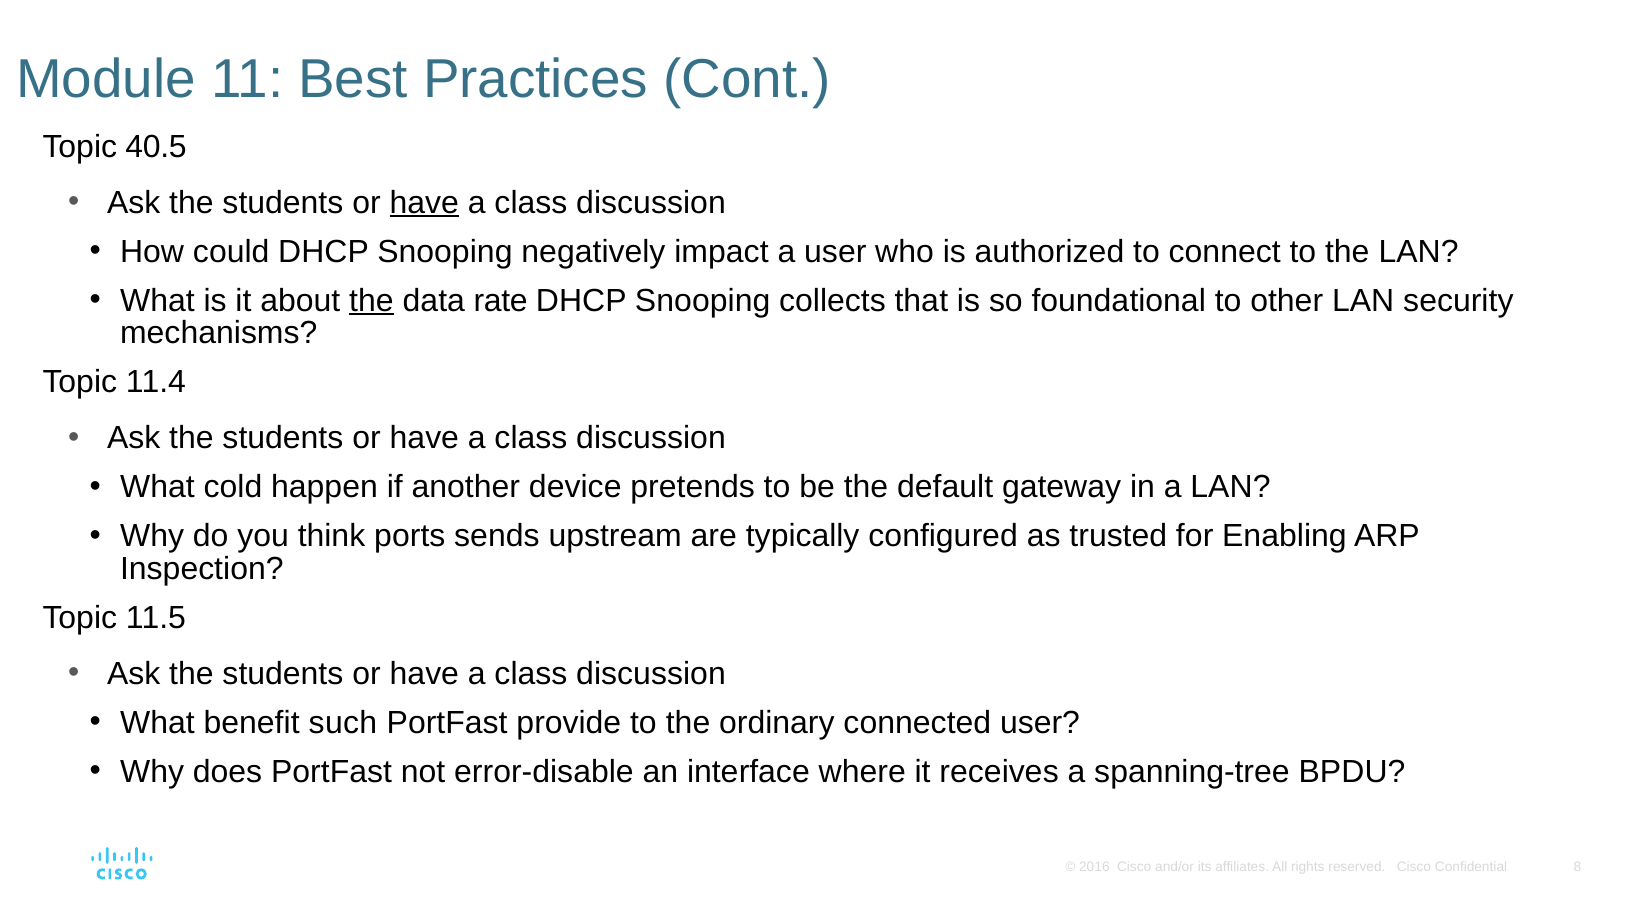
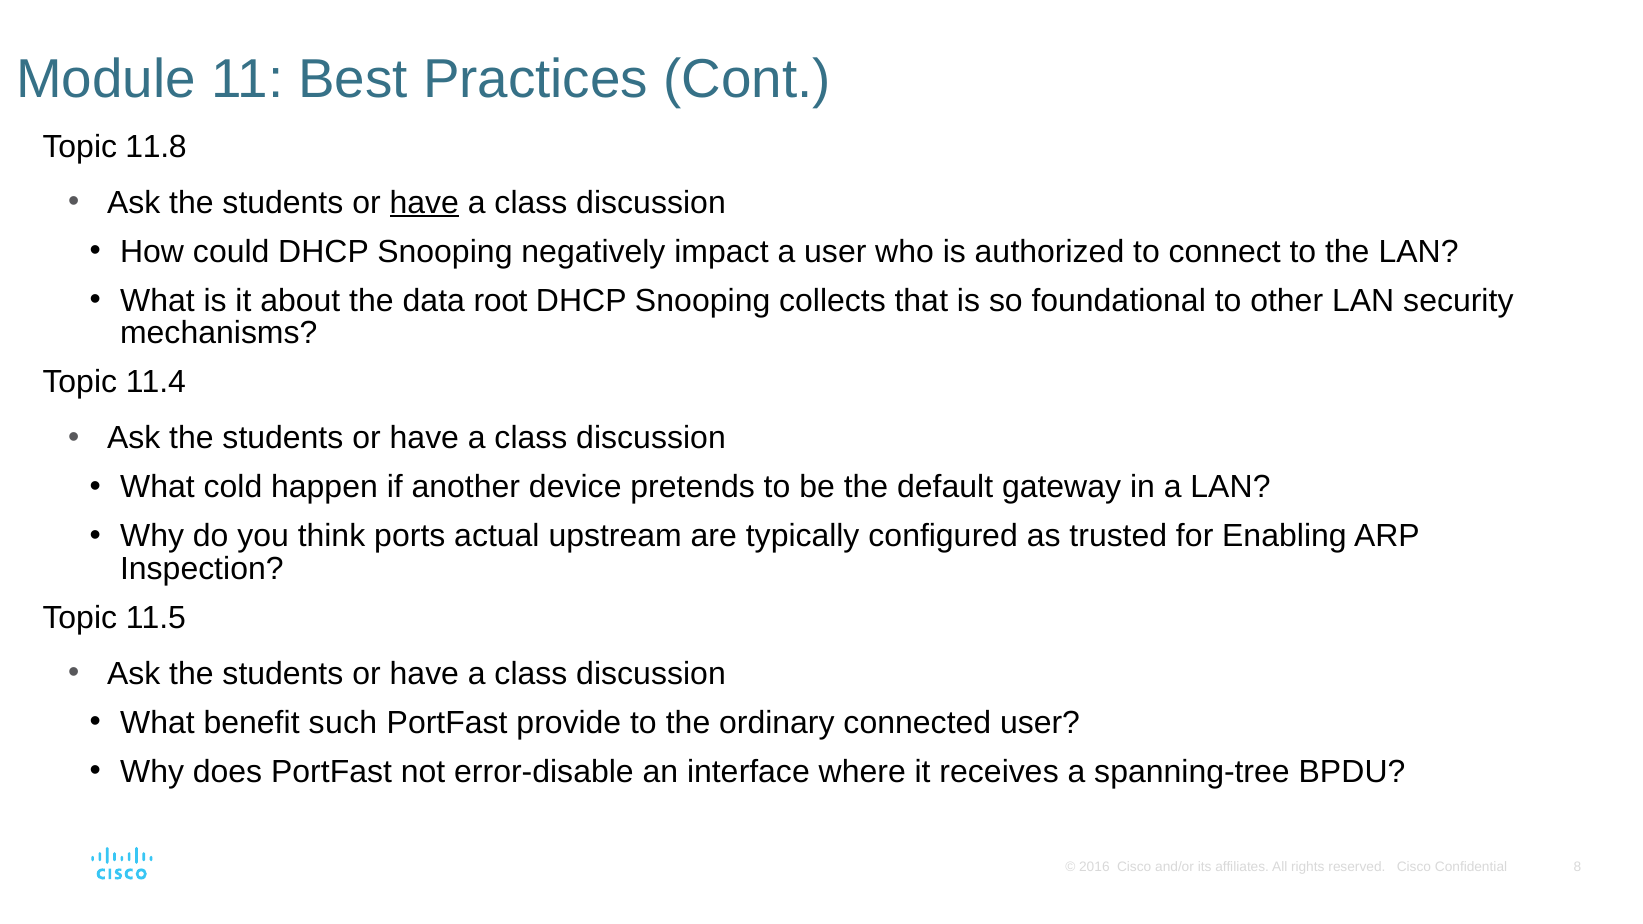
40.5: 40.5 -> 11.8 (156, 147)
the underline: present -> none (371, 301)
rate: rate -> root (501, 301)
sends: sends -> actual (497, 536)
